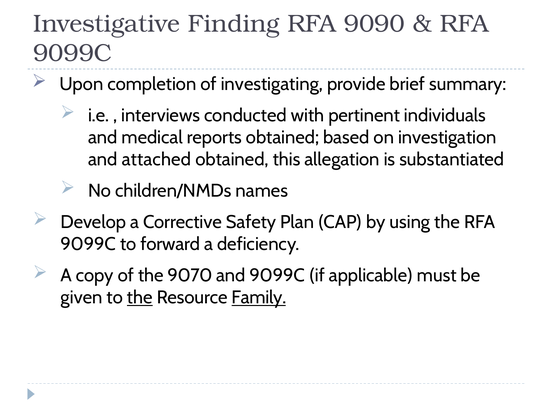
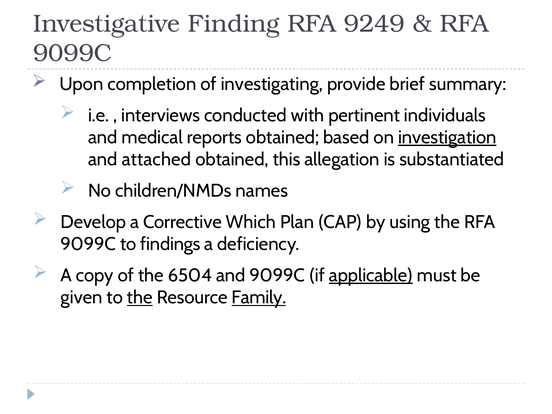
9090: 9090 -> 9249 (374, 24)
investigation underline: none -> present (447, 137)
Safety: Safety -> Which (251, 222)
forward: forward -> findings (170, 244)
9070: 9070 -> 6504 (190, 275)
applicable underline: none -> present (371, 275)
